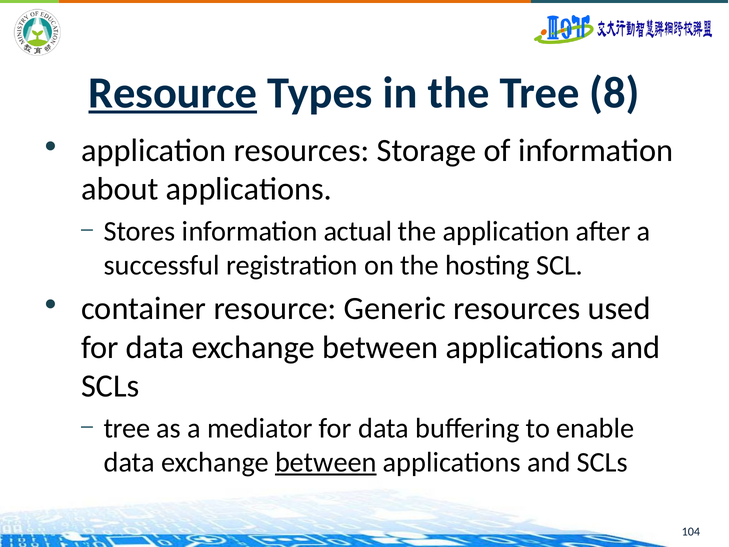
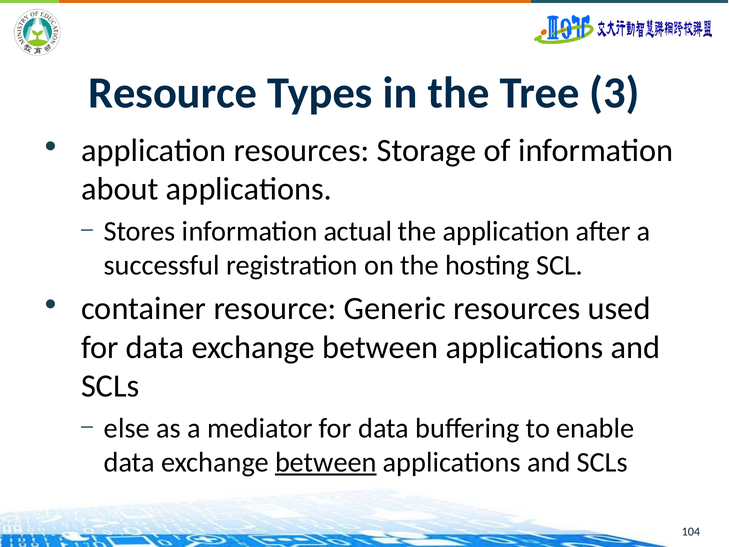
Resource underline: present -> none (173, 93)
8: 8 -> 3 (615, 93)
tree: tree -> else (127, 428)
